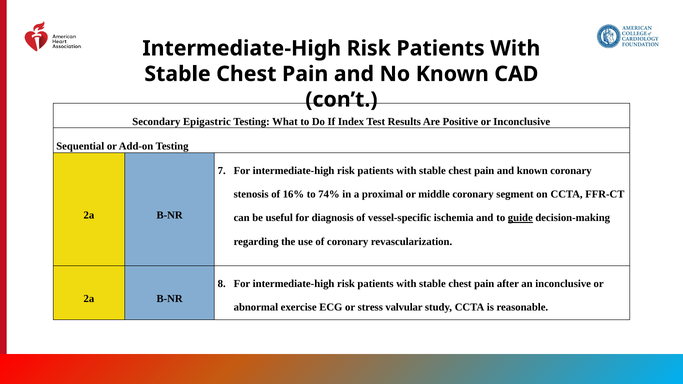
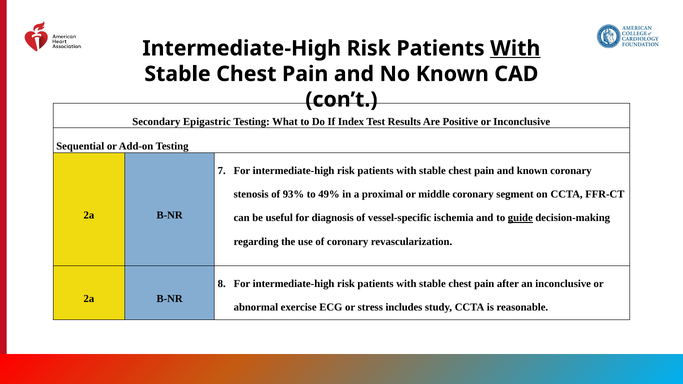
With underline: none -> present (515, 48)
16%: 16% -> 93% (293, 194)
74%: 74% -> 49% (329, 194)
valvular: valvular -> includes (404, 307)
